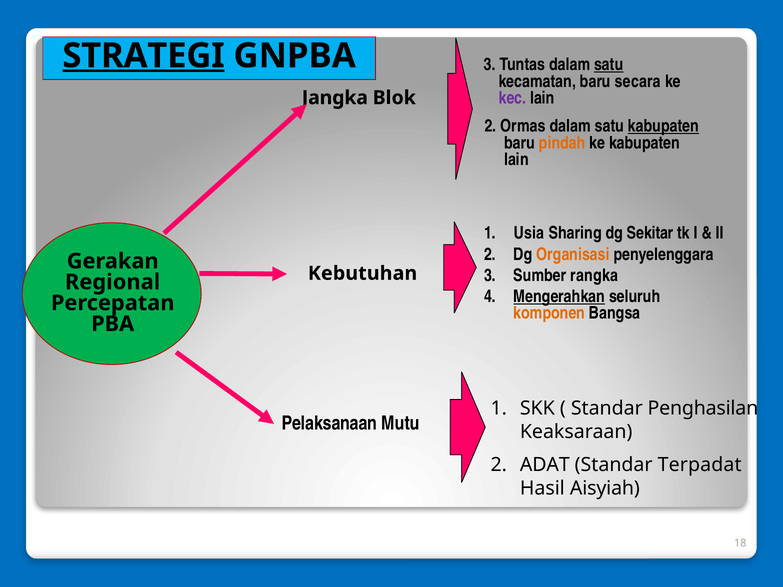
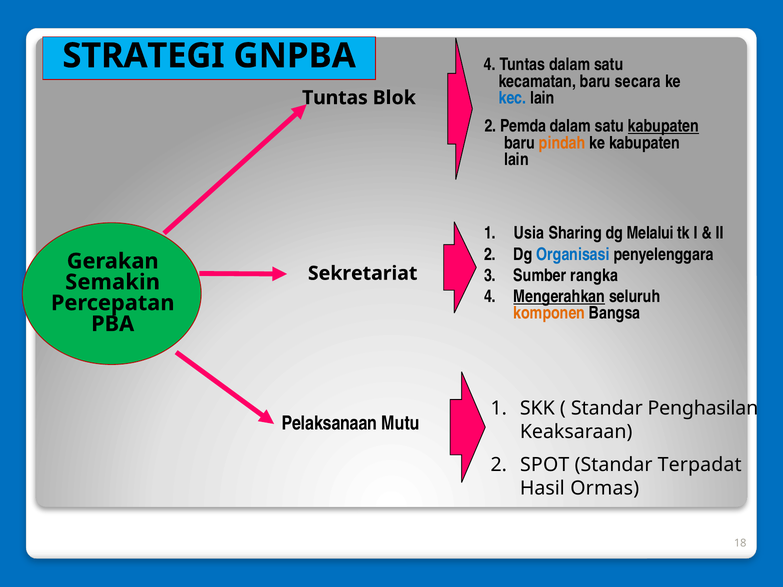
STRATEGI underline: present -> none (144, 56)
GNPBA 3: 3 -> 4 (490, 65)
satu underline: present -> none (609, 65)
kec colour: purple -> blue (513, 98)
Jangka: Jangka -> Tuntas (335, 98)
Ormas: Ormas -> Pemda (523, 126)
Sekitar: Sekitar -> Melalui (650, 233)
Organisasi colour: orange -> blue (573, 254)
Kebutuhan: Kebutuhan -> Sekretariat (363, 273)
Regional: Regional -> Semakin (113, 282)
ADAT: ADAT -> SPOT (545, 465)
Aisyiah: Aisyiah -> Ormas (605, 489)
